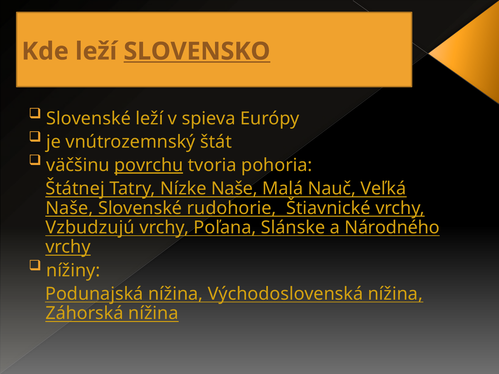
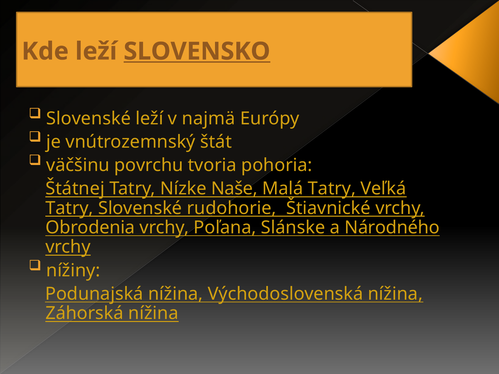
spieva: spieva -> najmä (209, 118)
povrchu underline: present -> none (149, 165)
Malá Nauč: Nauč -> Tatry (332, 189)
Naše: Naše -> Tatry (69, 208)
Vzbudzujú: Vzbudzujú -> Obrodenia (90, 228)
